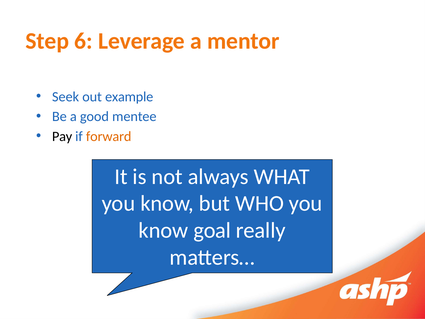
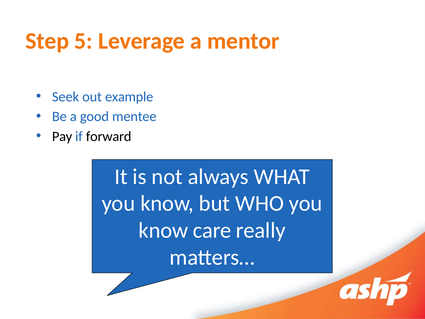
6: 6 -> 5 (84, 41)
forward colour: orange -> black (109, 136)
goal: goal -> care (212, 230)
